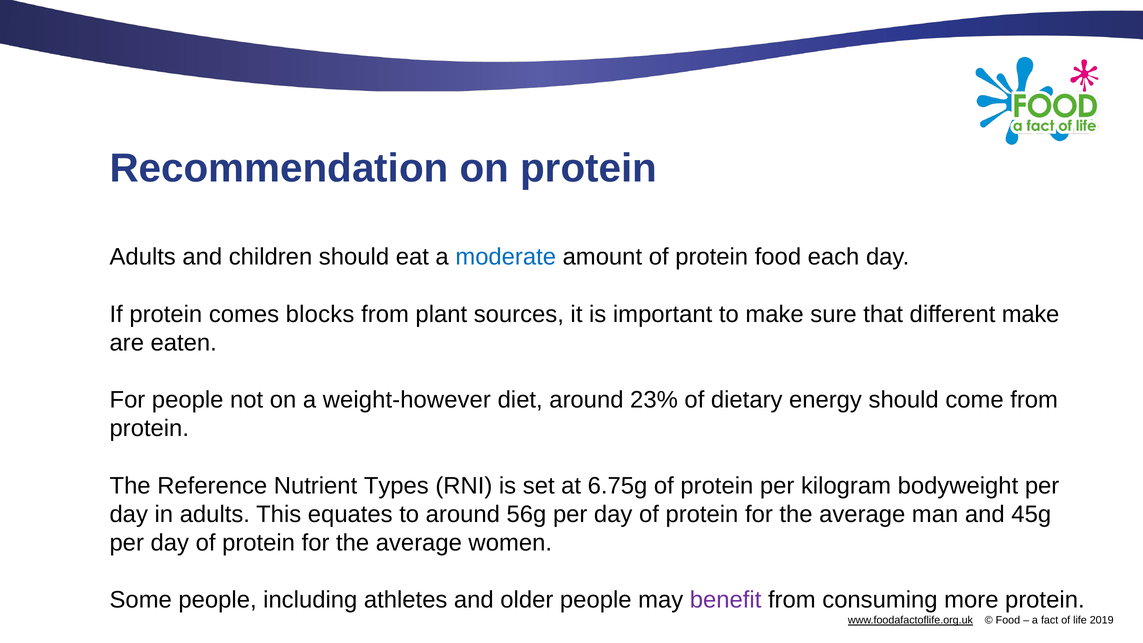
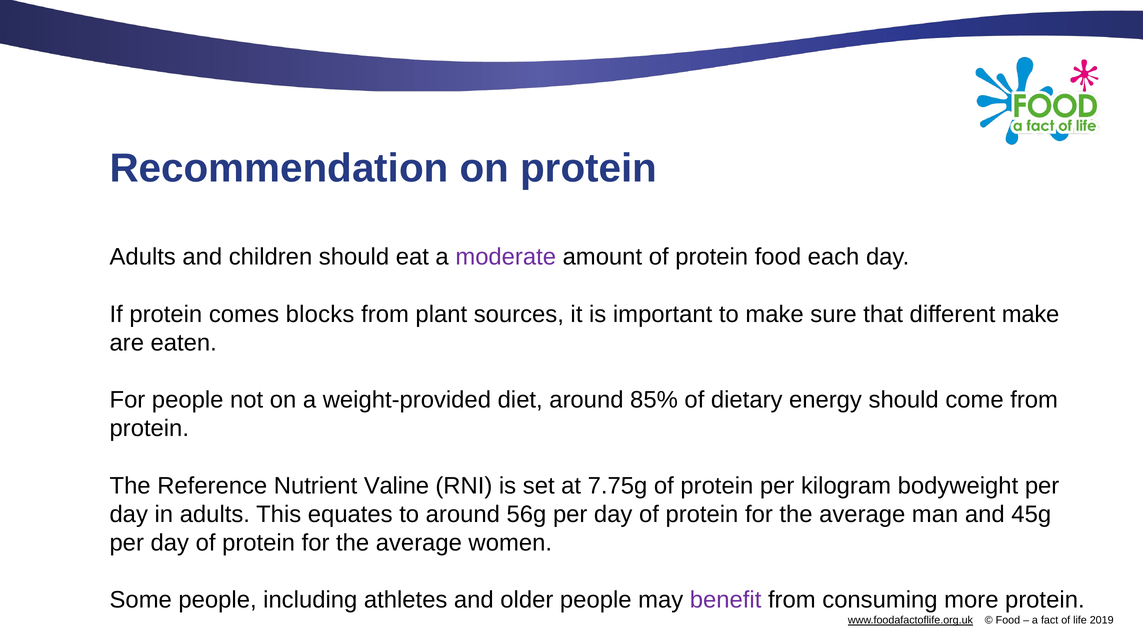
moderate colour: blue -> purple (506, 257)
weight-however: weight-however -> weight-provided (407, 400)
23%: 23% -> 85% (654, 400)
Types: Types -> Valine (396, 486)
6.75g: 6.75g -> 7.75g (618, 486)
